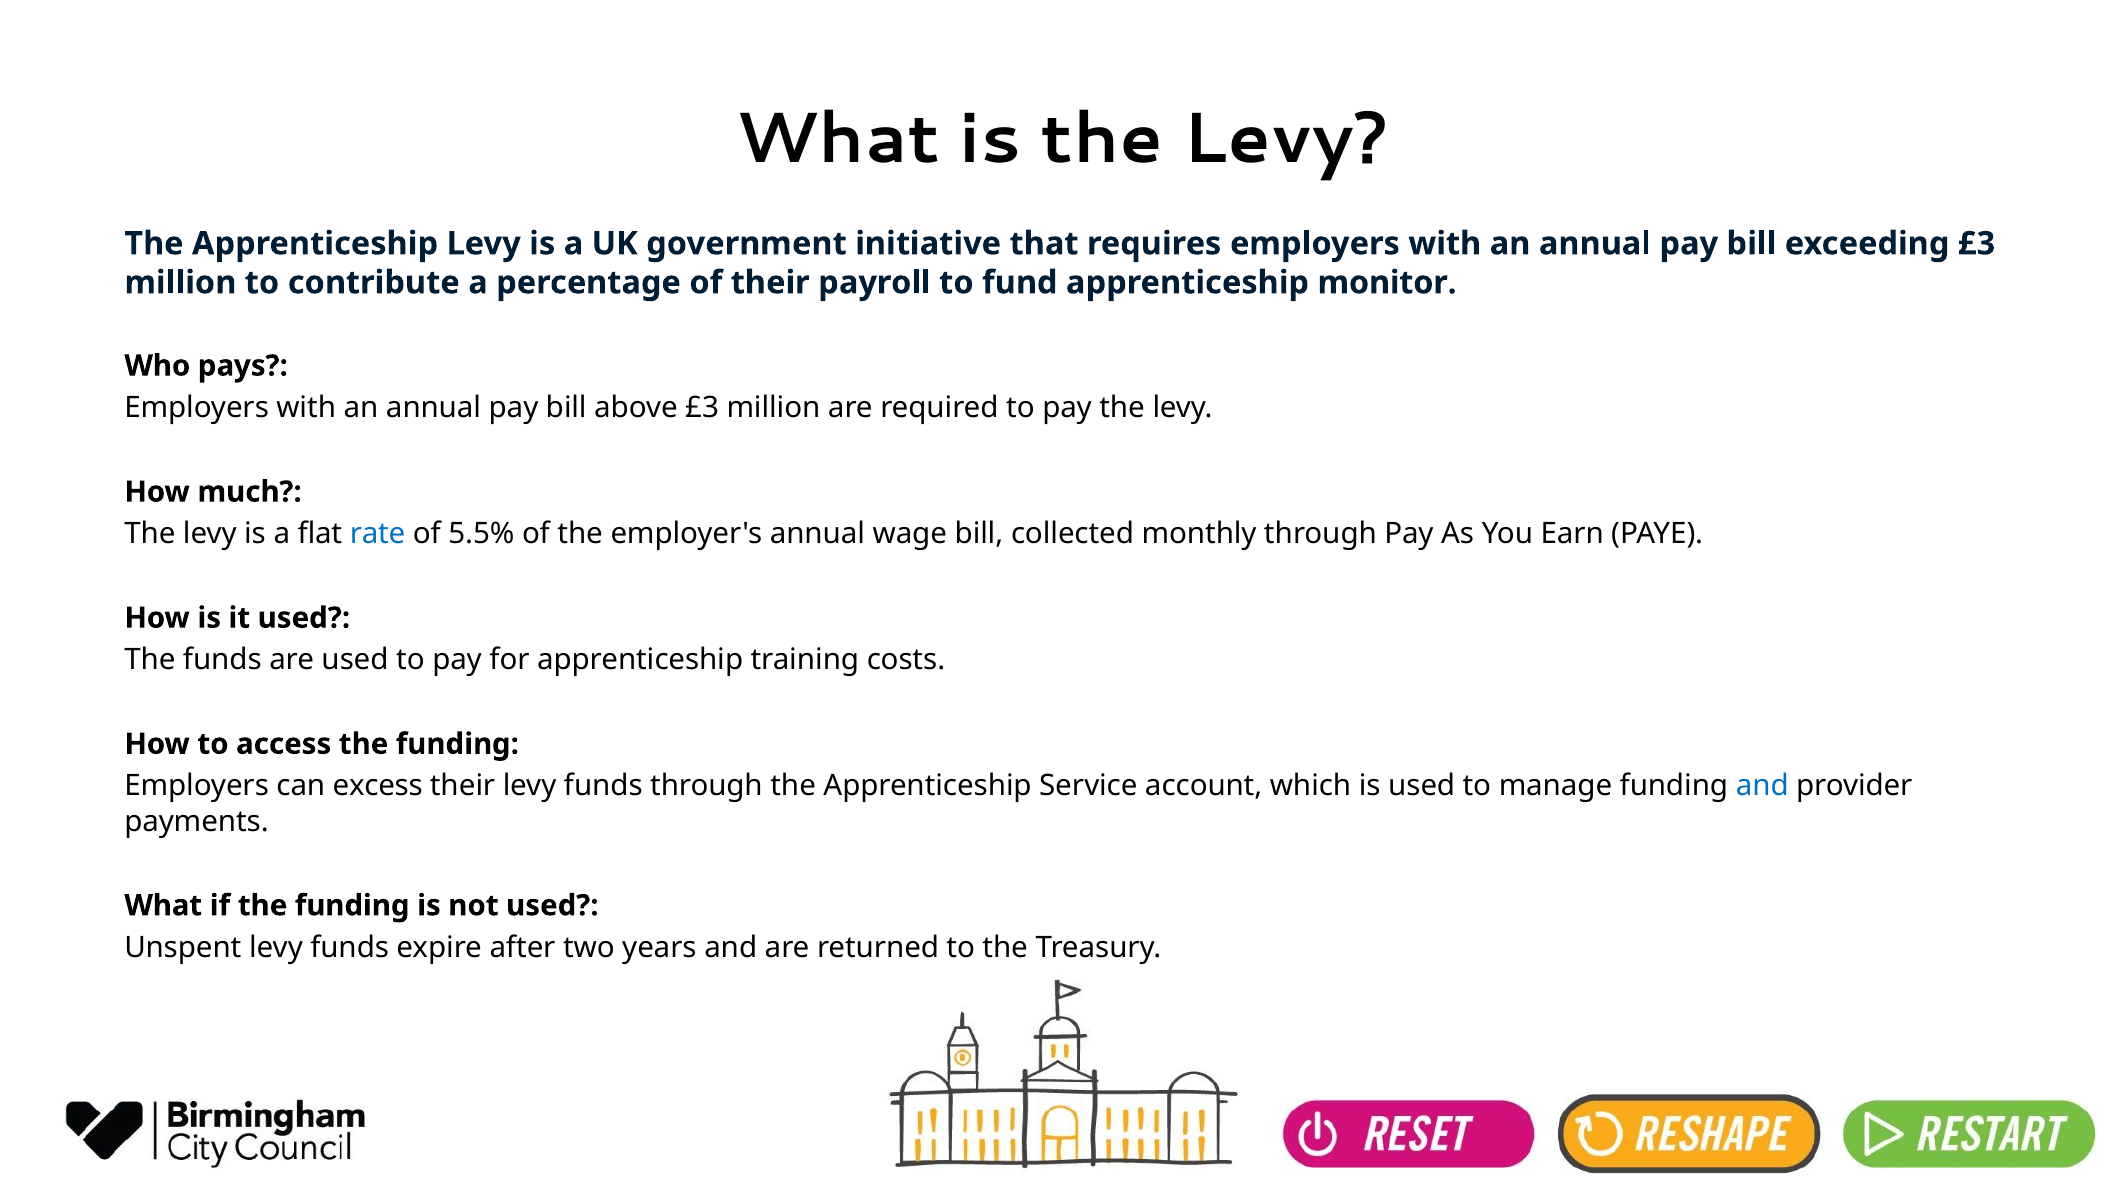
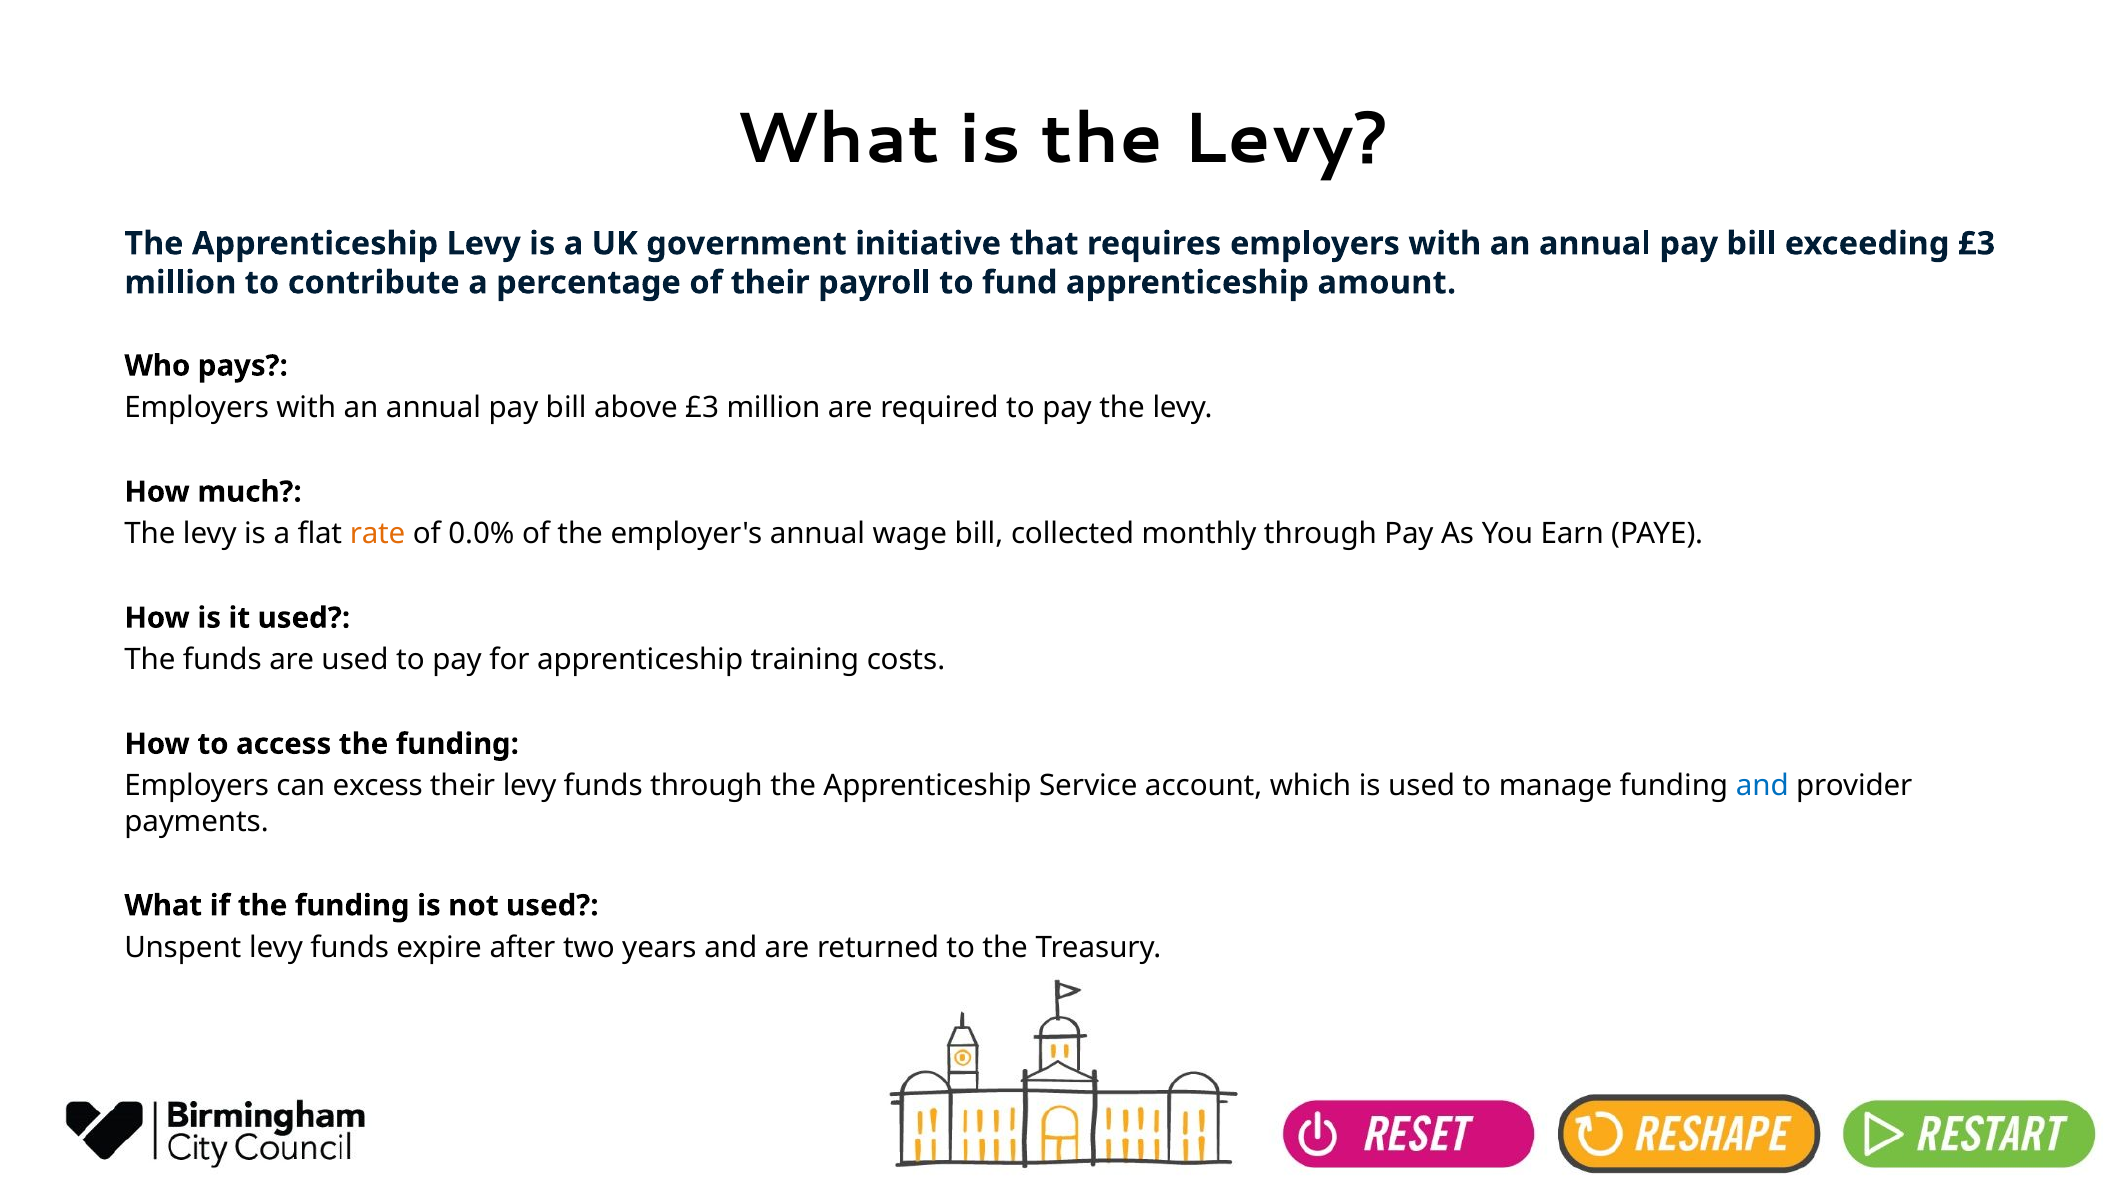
monitor: monitor -> amount (1387, 283)
rate colour: blue -> orange (378, 534)
5.5%: 5.5% -> 0.0% (481, 534)
